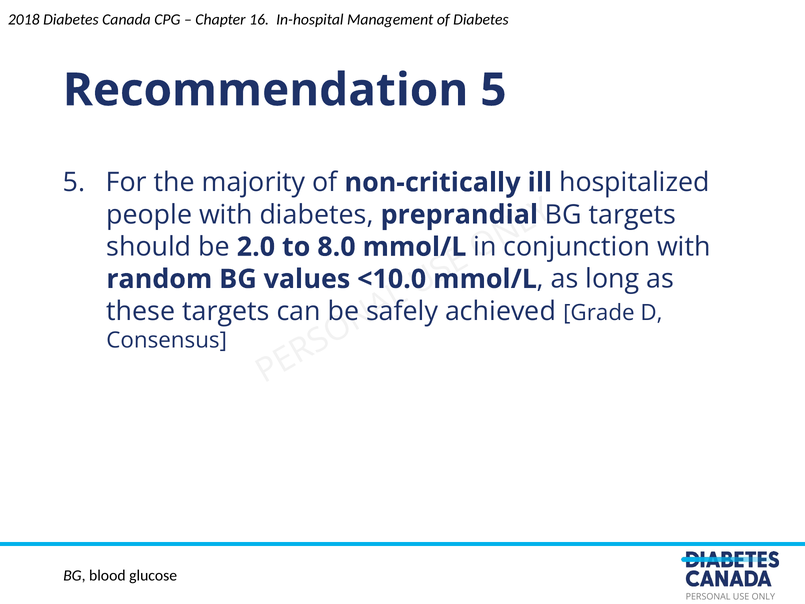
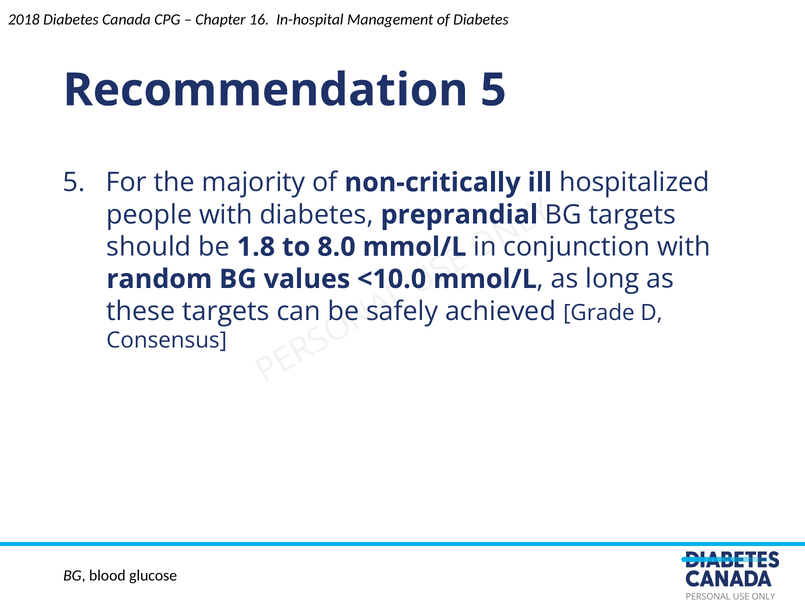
2.0: 2.0 -> 1.8 (256, 247)
